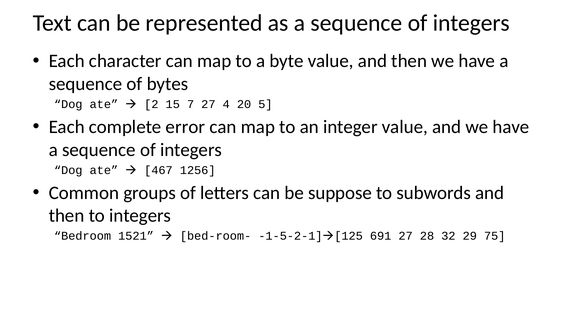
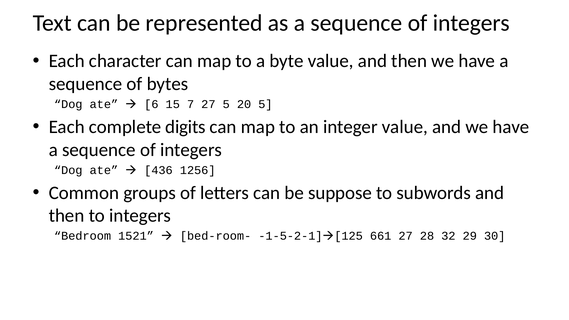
2: 2 -> 6 (151, 104)
27 4: 4 -> 5 (226, 104)
error: error -> digits (186, 127)
467: 467 -> 436 (158, 170)
691: 691 -> 661 (381, 236)
75: 75 -> 30 (495, 236)
